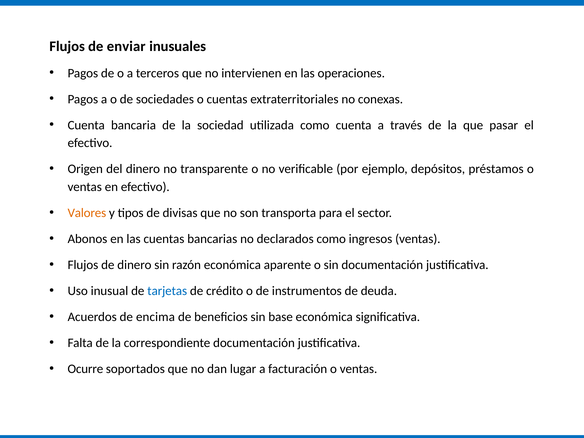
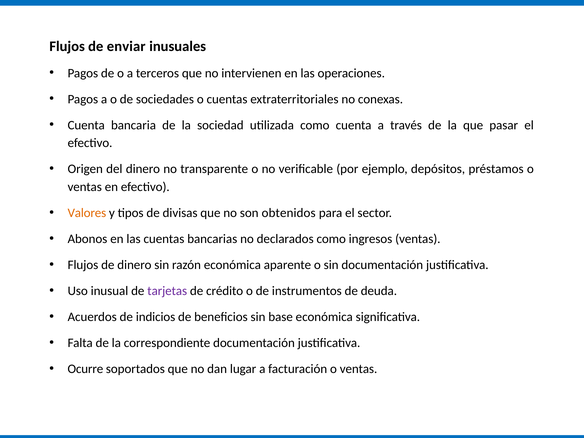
transporta: transporta -> obtenidos (289, 213)
tarjetas colour: blue -> purple (167, 291)
encima: encima -> indicios (156, 317)
